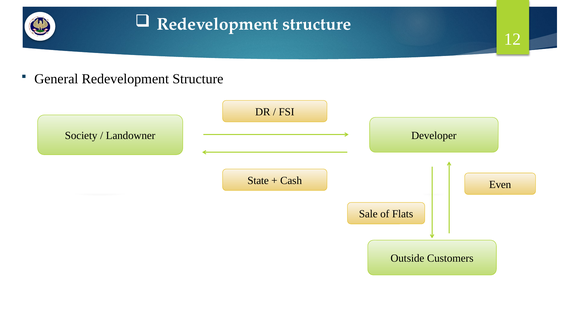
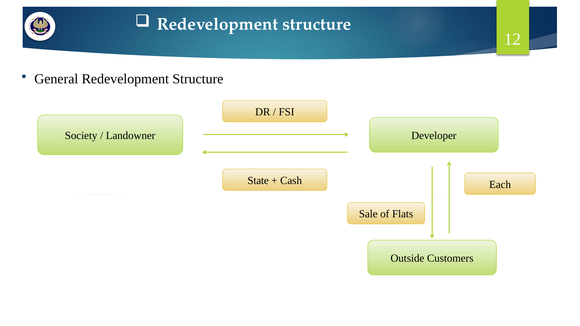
Even: Even -> Each (500, 185)
